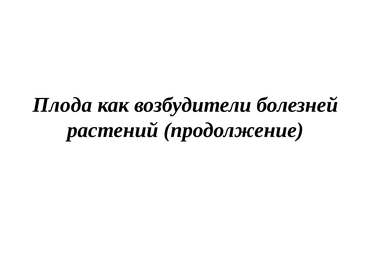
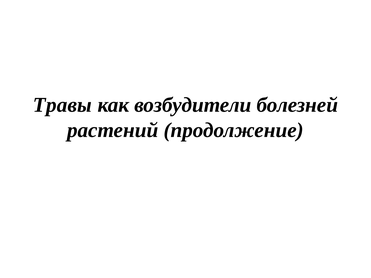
Плода: Плода -> Травы (62, 105)
